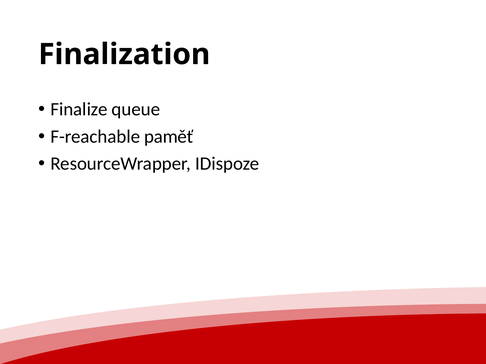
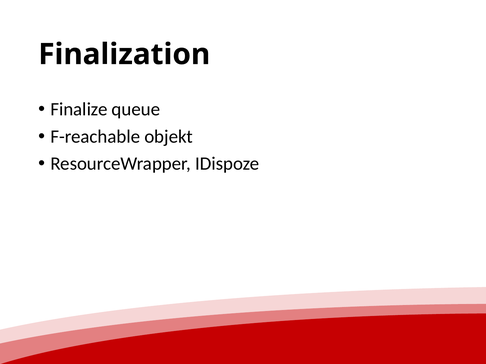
paměť: paměť -> objekt (169, 137)
